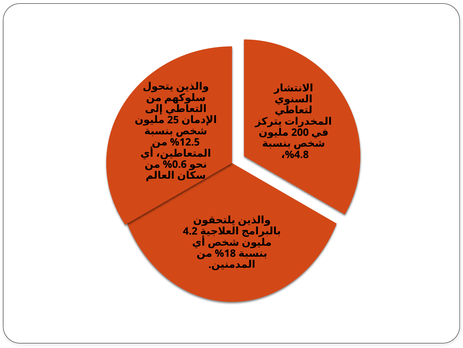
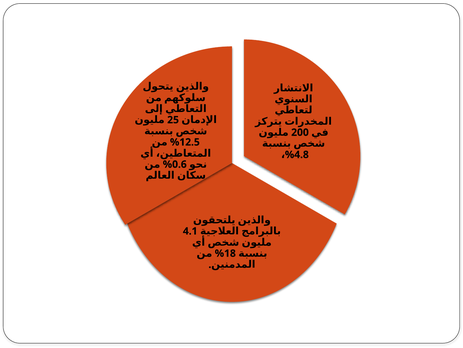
4.2: 4.2 -> 4.1 (190, 231)
